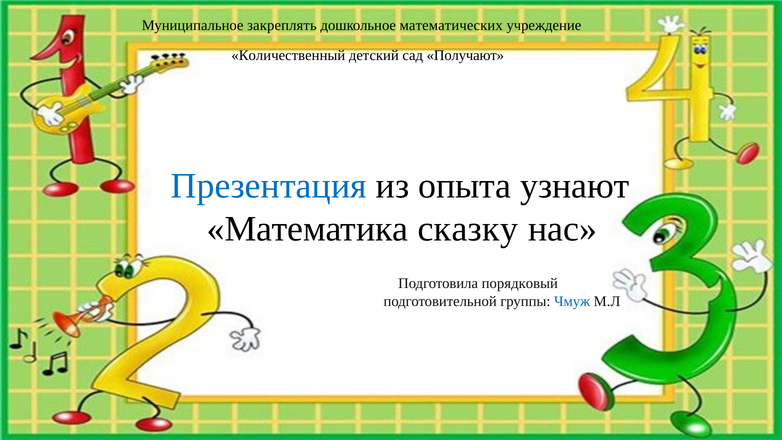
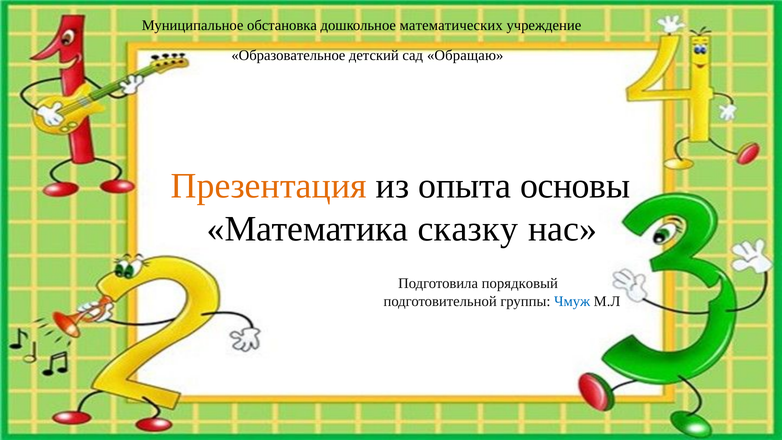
закреплять: закреплять -> обстановка (282, 26)
Количественный: Количественный -> Образовательное (288, 55)
Получают: Получают -> Обращаю (465, 55)
Презентация colour: blue -> orange (269, 186)
узнают: узнают -> основы (575, 186)
